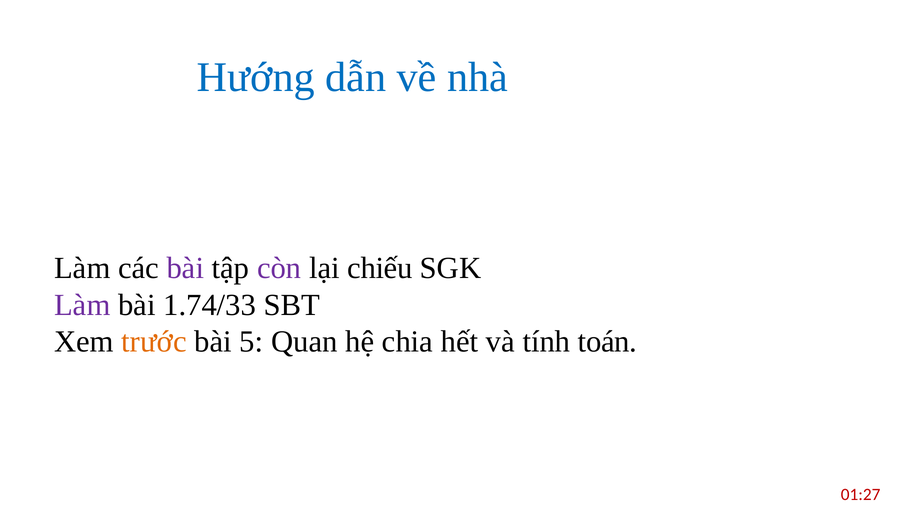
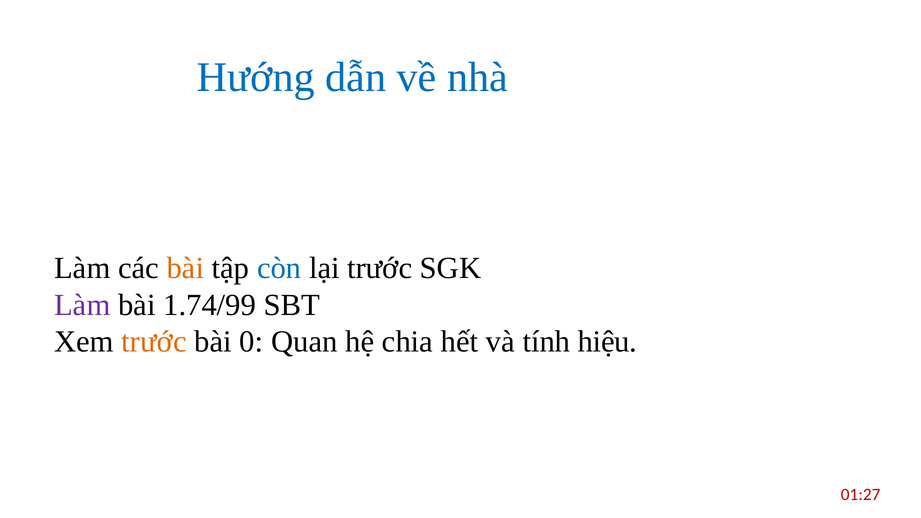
bài colour: purple -> orange (185, 268)
còn colour: purple -> blue (279, 268)
lại chiếu: chiếu -> trước (380, 268)
1.74/33: 1.74/33 -> 1.74/99 (210, 305)
5: 5 -> 0 (251, 342)
toán: toán -> hiệu (608, 342)
